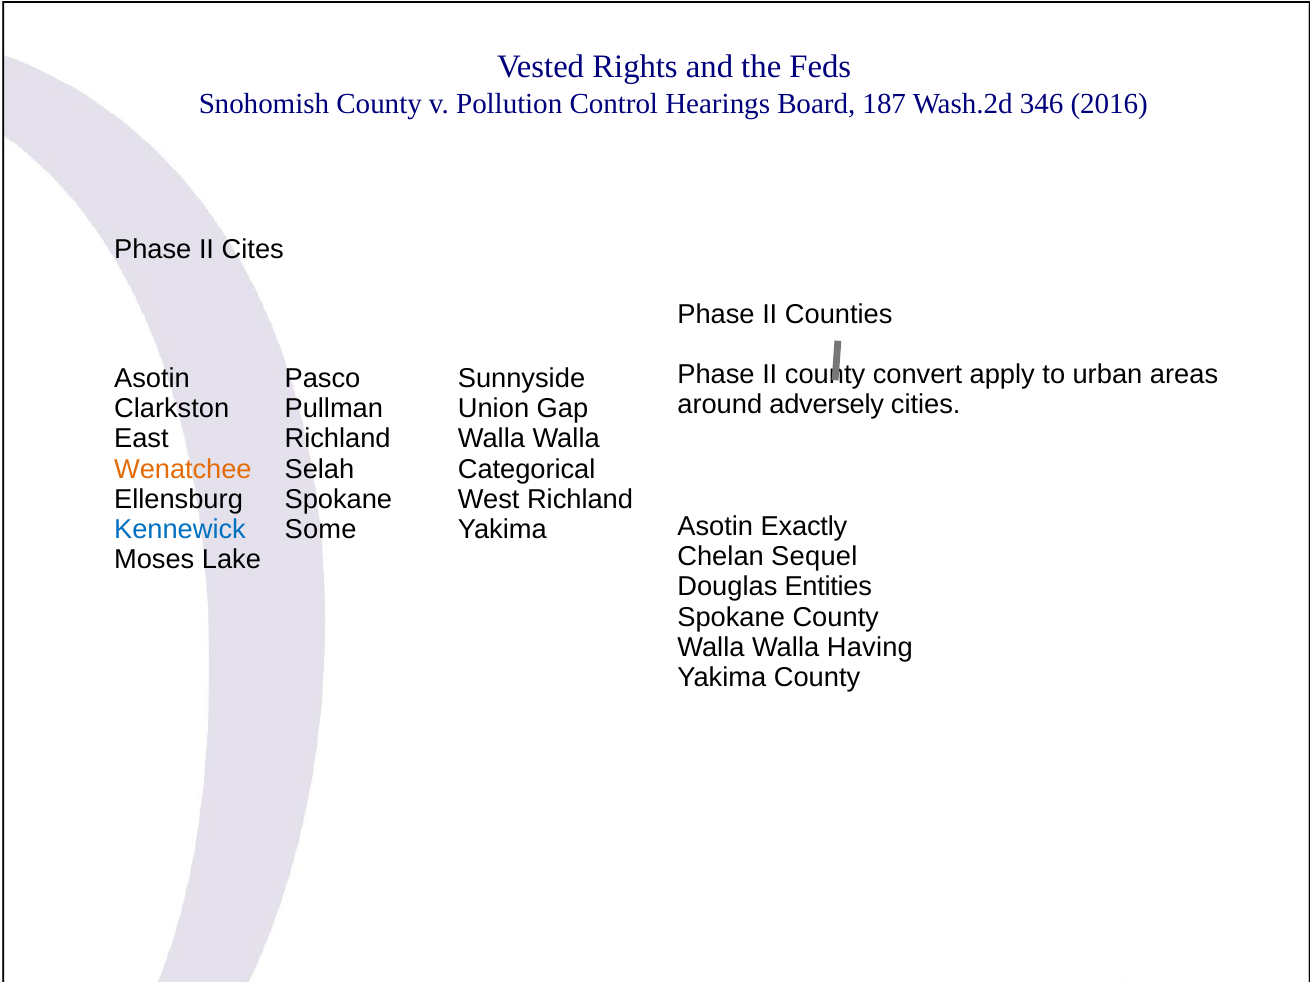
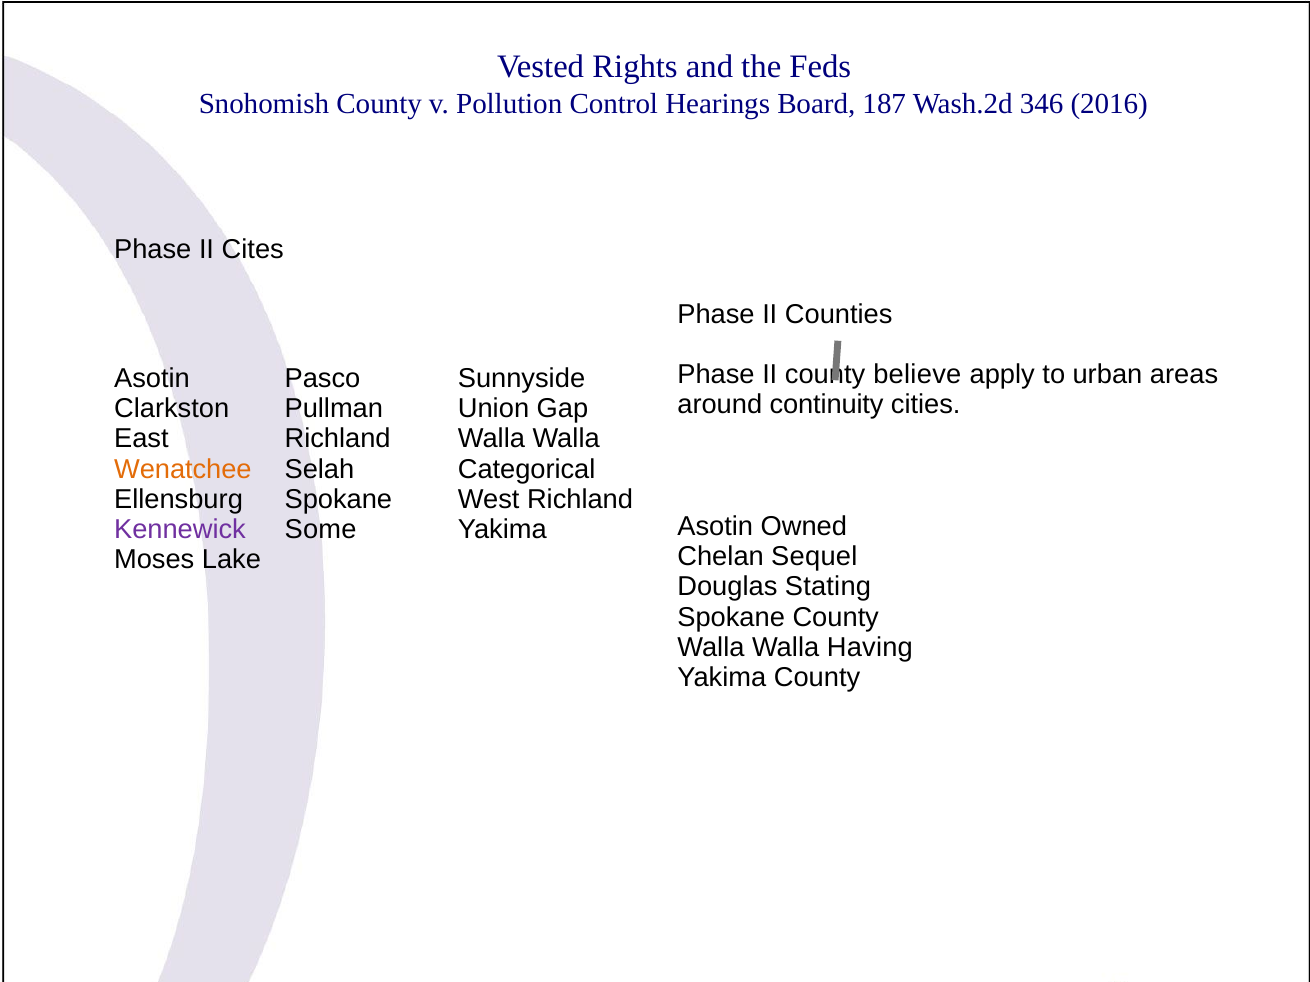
convert: convert -> believe (917, 375)
adversely: adversely -> continuity (827, 405)
Exactly: Exactly -> Owned (804, 526)
Kennewick colour: blue -> purple (180, 530)
Entities: Entities -> Stating (828, 587)
